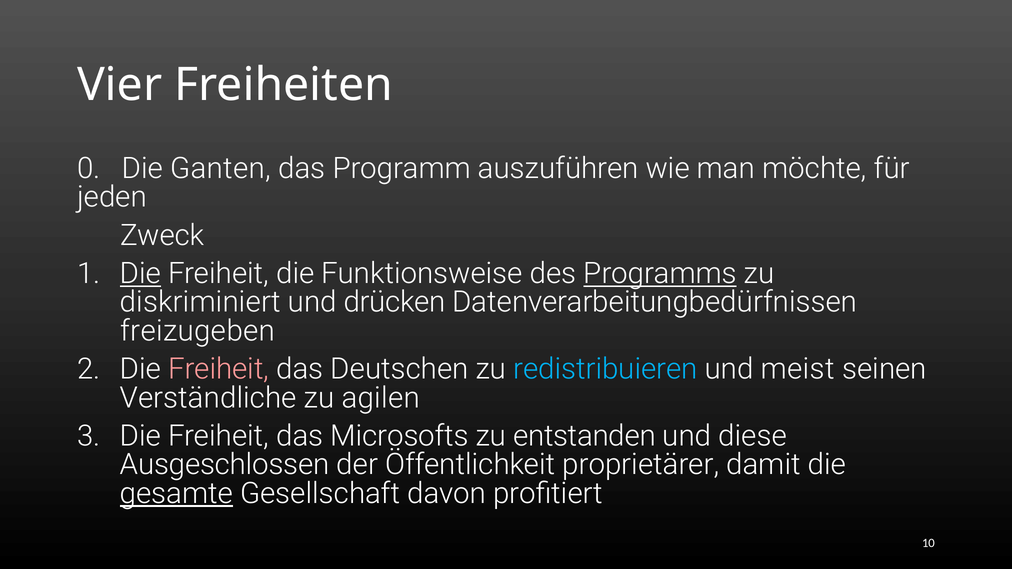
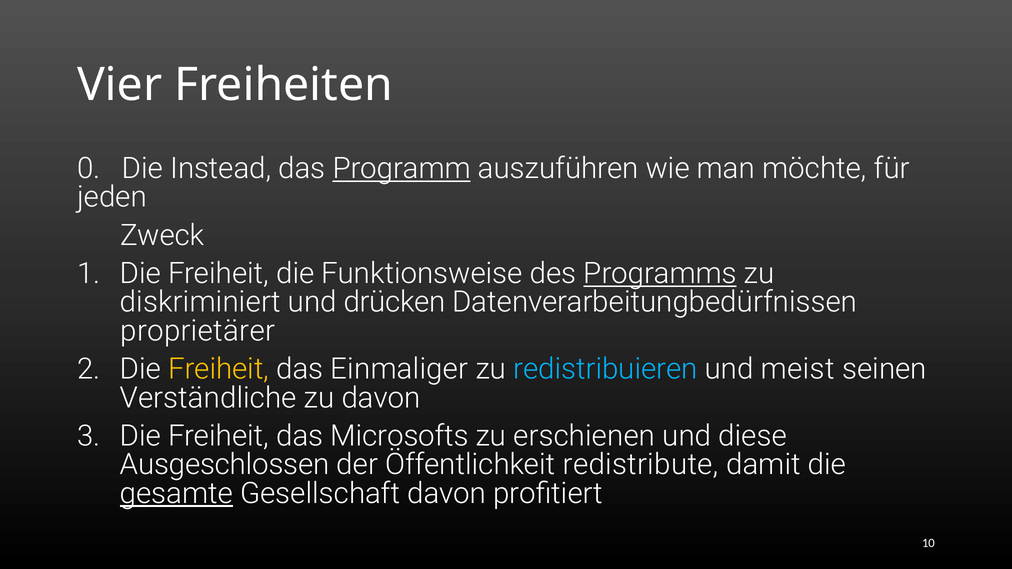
Ganten: Ganten -> Instead (221, 169)
Programm underline: none -> present (402, 169)
Die underline: present -> none (140, 274)
freizugeben: freizugeben -> proprietärer (198, 331)
Freiheit colour: pink -> yellow (219, 369)
Deutschen: Deutschen -> Einmaliger (399, 369)
zu agilen: agilen -> davon (381, 398)
entstanden: entstanden -> erschienen (584, 436)
proprietärer: proprietärer -> redistribute (641, 465)
